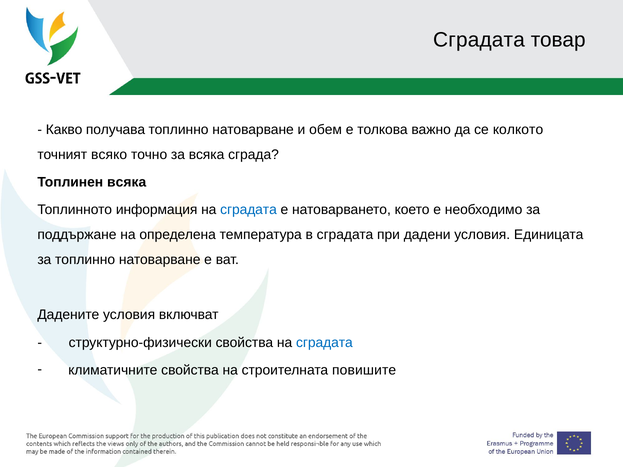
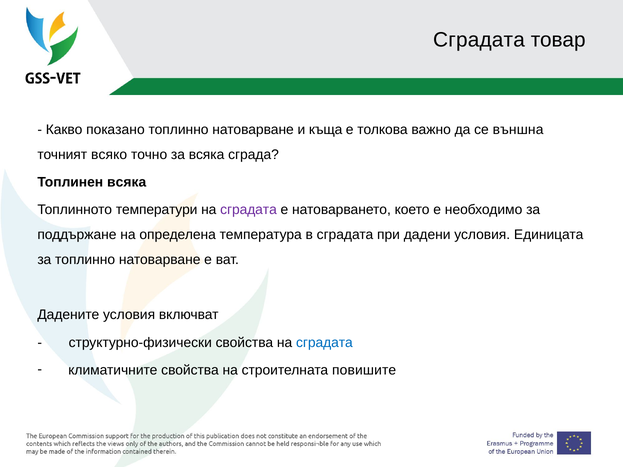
получава: получава -> показано (115, 130)
обем: обем -> къща (326, 130)
колкото: колкото -> външна (518, 130)
информация: информация -> температури (157, 210)
сградата colour: blue -> purple (249, 210)
